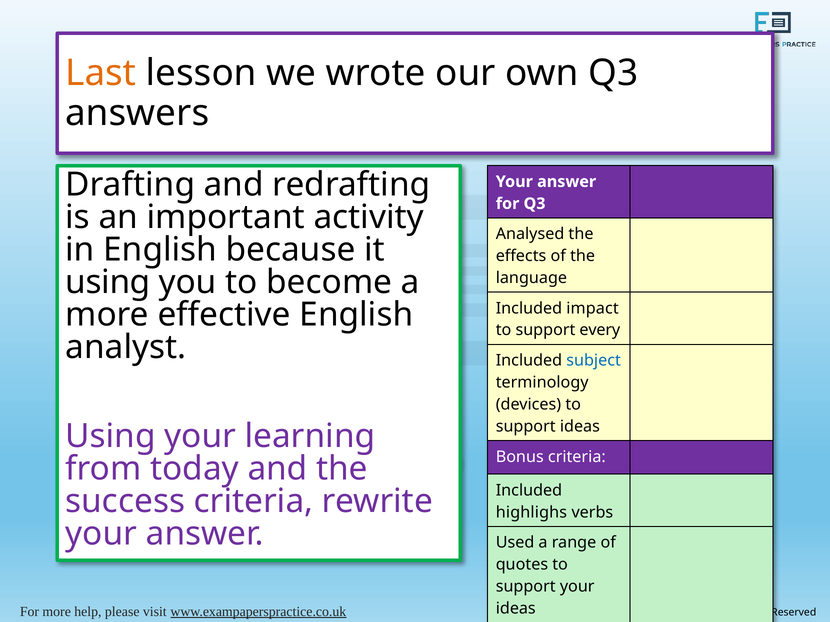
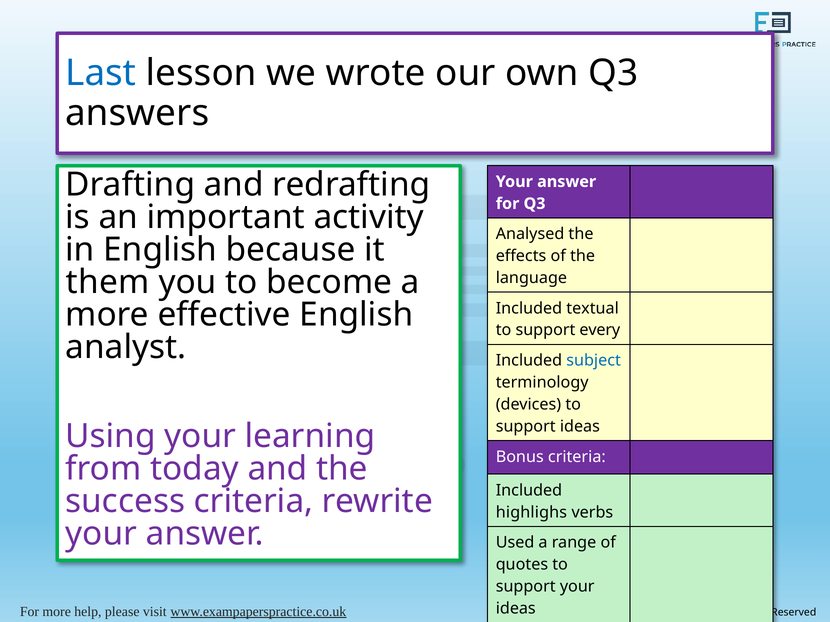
Last colour: orange -> blue (101, 73)
using: using -> them (108, 282)
impact: impact -> textual (593, 308)
